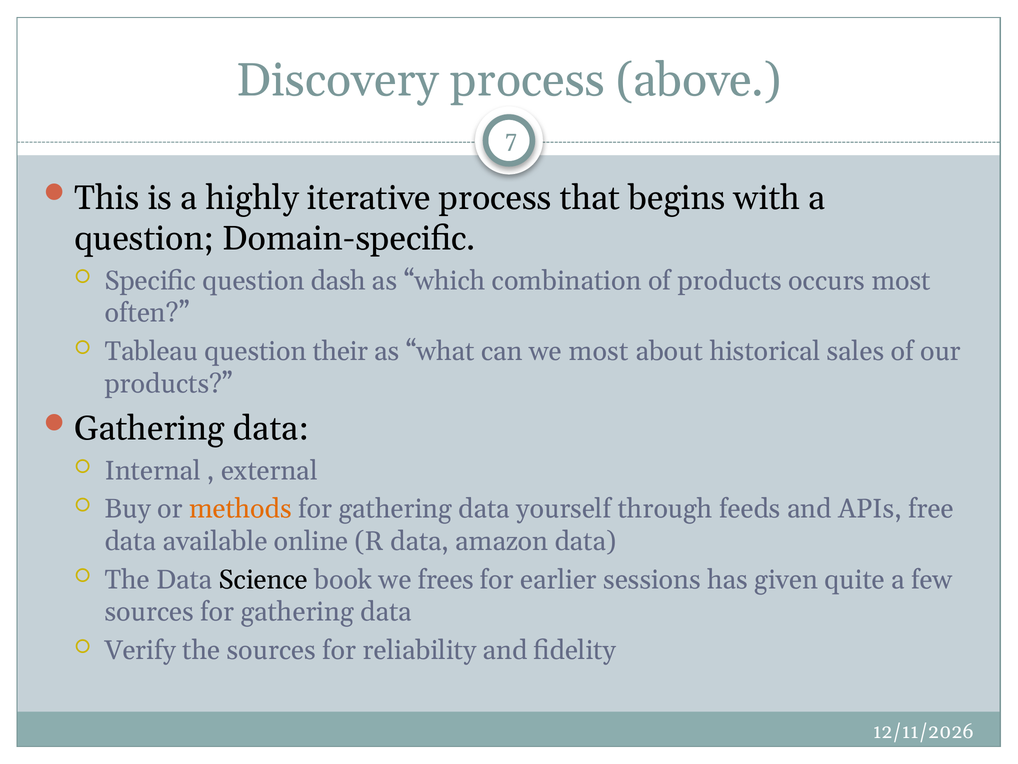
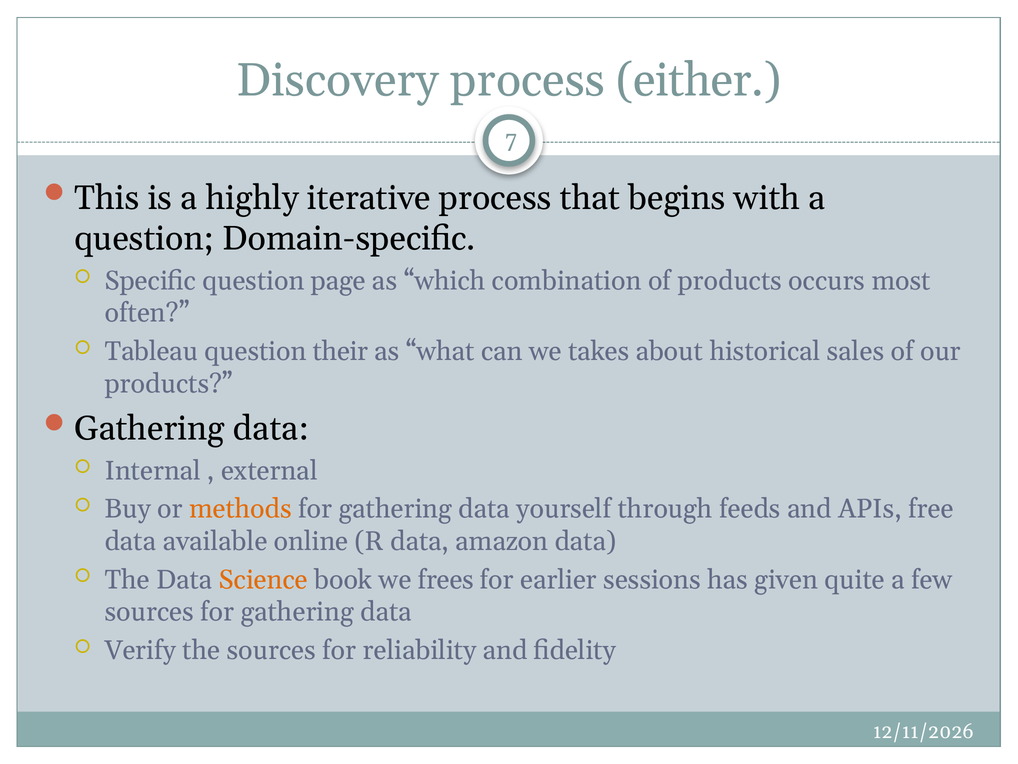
above: above -> either (699, 80)
dash: dash -> page (338, 281)
we most: most -> takes (599, 351)
Science colour: black -> orange (263, 579)
